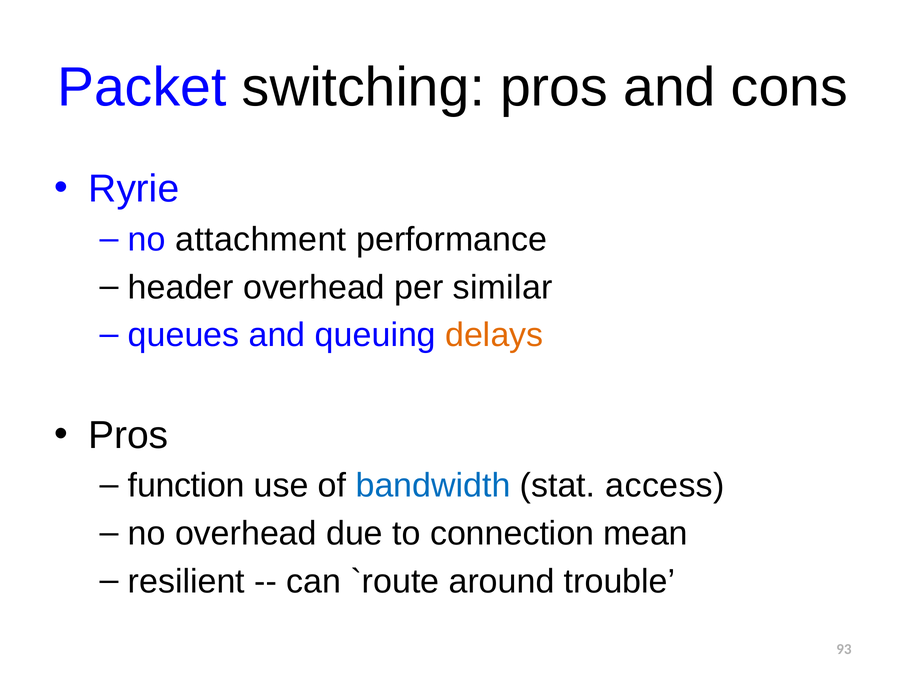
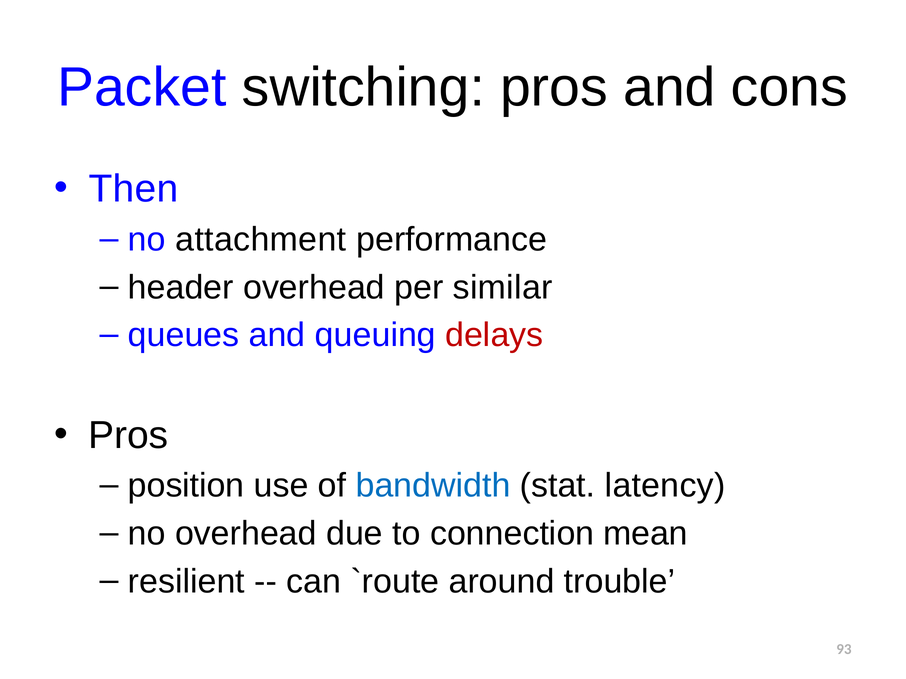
Ryrie: Ryrie -> Then (134, 189)
delays colour: orange -> red (494, 335)
function: function -> position (186, 486)
access: access -> latency (665, 486)
